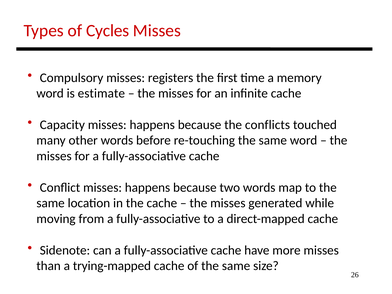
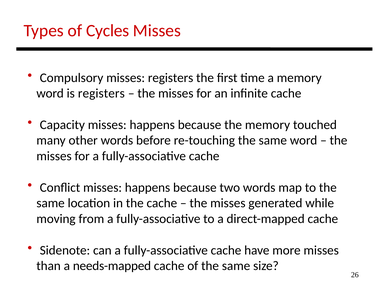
is estimate: estimate -> registers (101, 93)
the conflicts: conflicts -> memory (268, 125)
trying-mapped: trying-mapped -> needs-mapped (112, 266)
